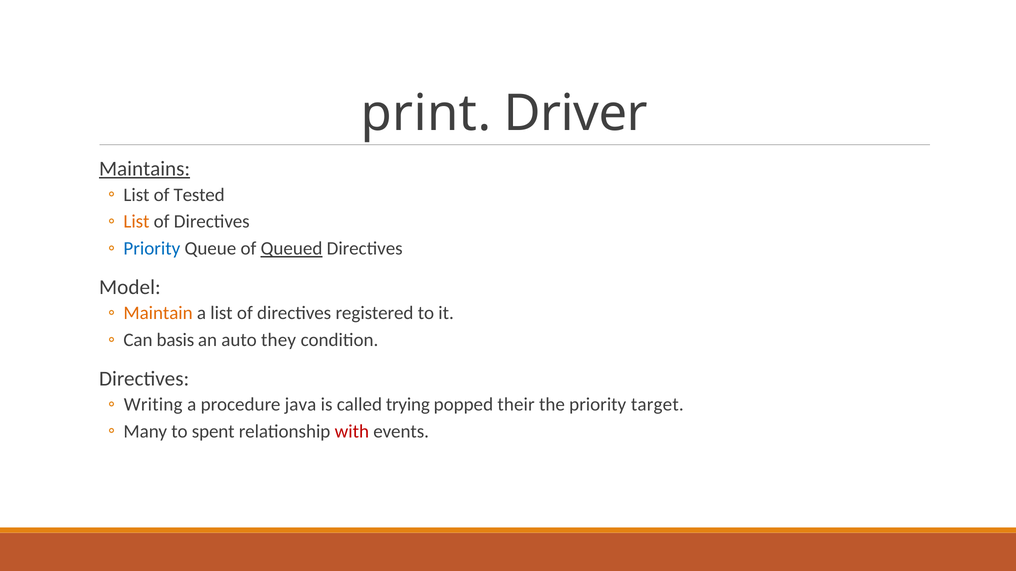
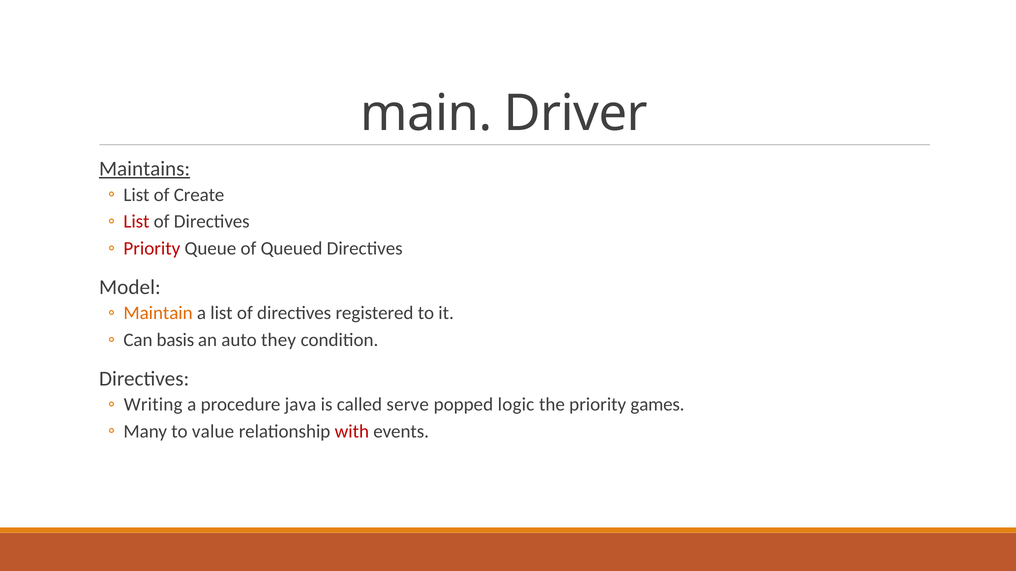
print: print -> main (426, 114)
Tested: Tested -> Create (199, 195)
List colour: orange -> red (136, 222)
Priority colour: blue -> red (152, 249)
Queued underline: present -> none (292, 249)
trying: trying -> serve (408, 405)
their: their -> logic (516, 405)
target: target -> games (658, 405)
spent: spent -> value (213, 432)
